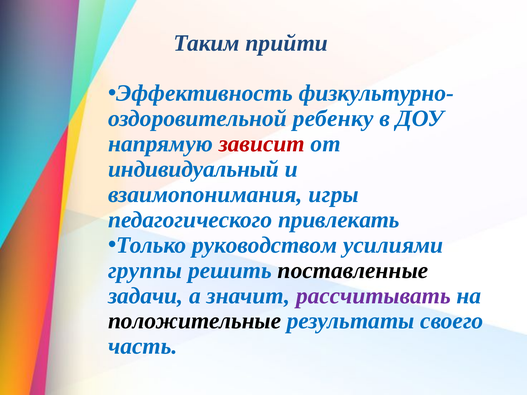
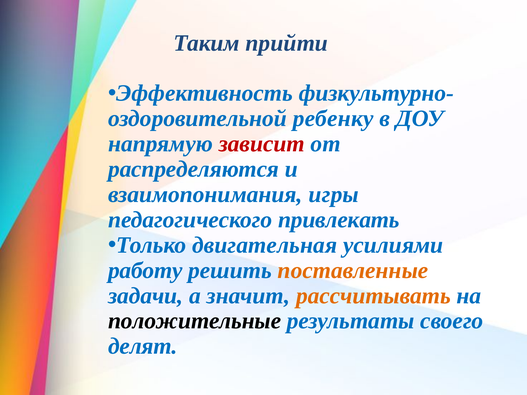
индивидуальный: индивидуальный -> распределяются (194, 169)
руководством: руководством -> двигательная (265, 245)
группы: группы -> работу (145, 271)
поставленные colour: black -> orange (353, 271)
рассчитывать colour: purple -> orange (373, 296)
часть: часть -> делят (143, 346)
